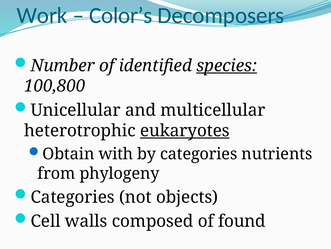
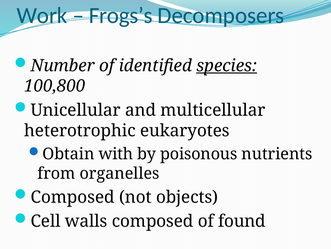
Color’s: Color’s -> Frogs’s (121, 15)
eukaryotes underline: present -> none (185, 130)
by categories: categories -> poisonous (199, 154)
phylogeny: phylogeny -> organelles (120, 173)
Categories: Categories -> Composed (73, 197)
